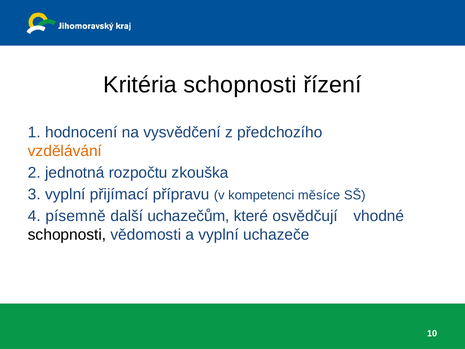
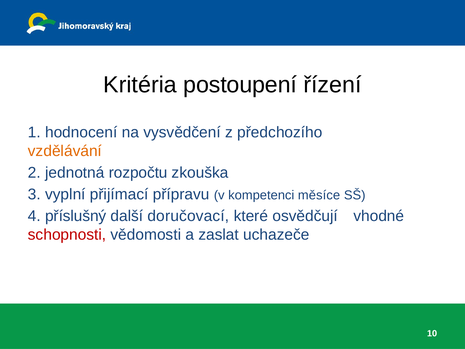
Kritéria schopnosti: schopnosti -> postoupení (240, 85)
písemně: písemně -> příslušný (76, 216)
uchazečům: uchazečům -> doručovací (188, 216)
schopnosti colour: black -> red (67, 234)
a vyplní: vyplní -> zaslat (219, 234)
